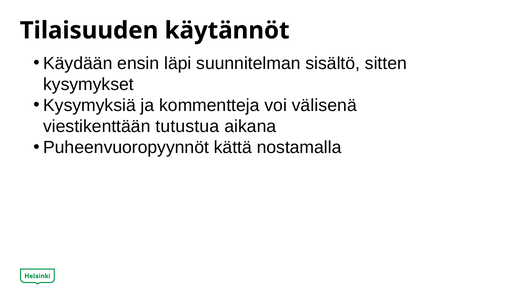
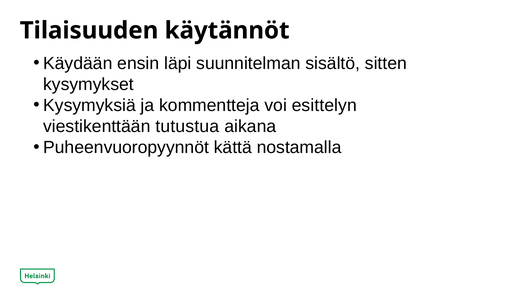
välisenä: välisenä -> esittelyn (324, 105)
